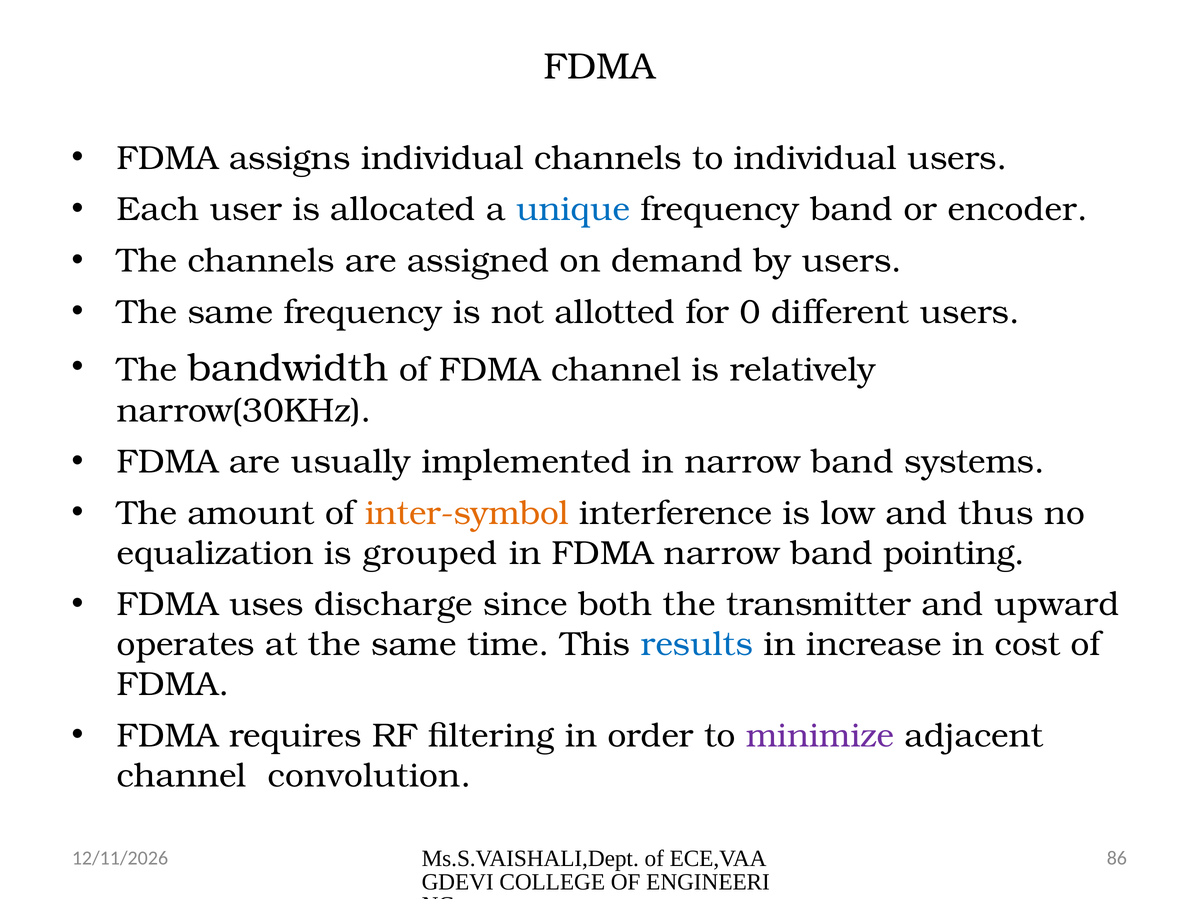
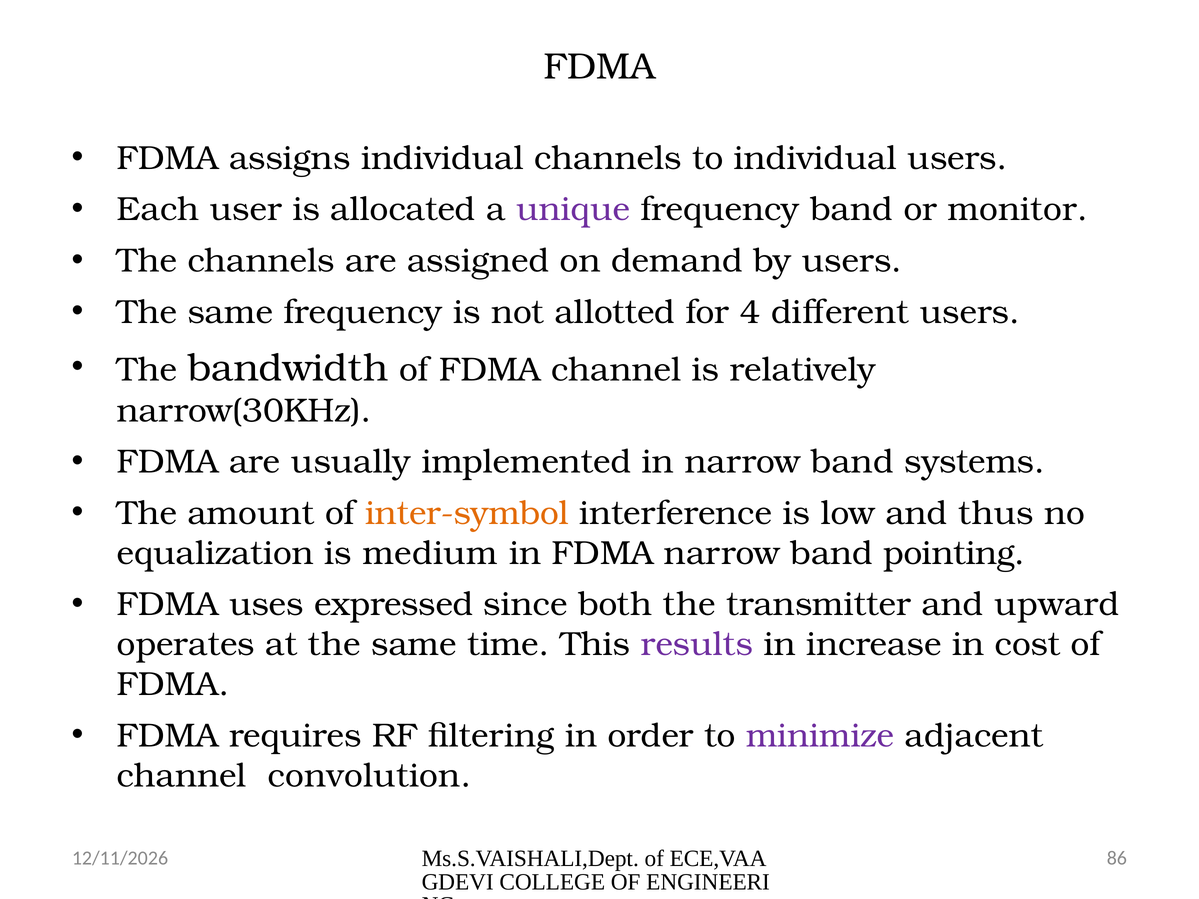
unique colour: blue -> purple (573, 210)
encoder: encoder -> monitor (1018, 210)
0: 0 -> 4 (750, 312)
grouped: grouped -> medium (430, 553)
discharge: discharge -> expressed (394, 605)
results colour: blue -> purple (697, 645)
